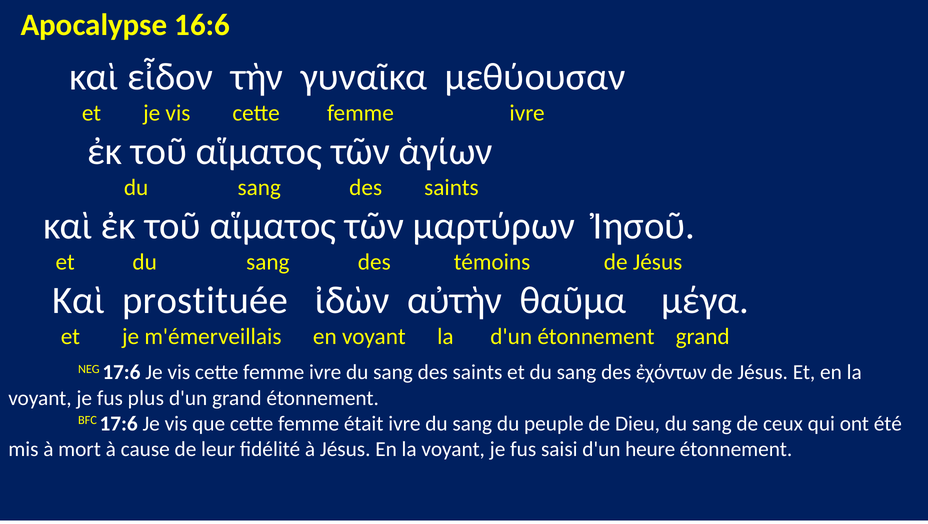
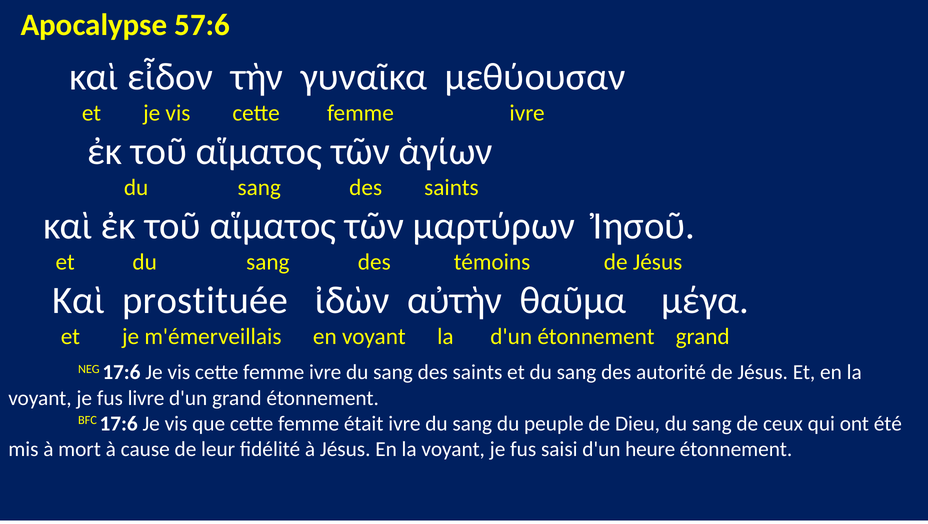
16:6: 16:6 -> 57:6 (202, 25)
ἐχόντων: ἐχόντων -> autorité (671, 372)
plus: plus -> livre (146, 397)
